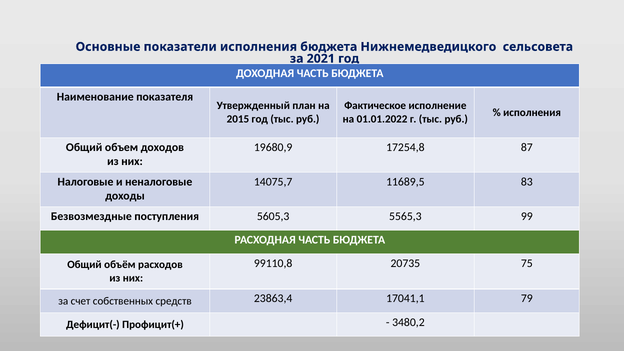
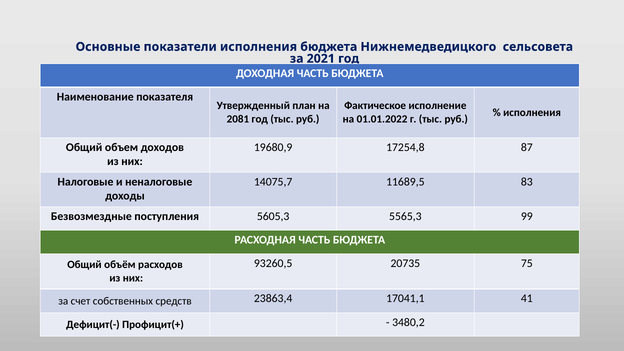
2015: 2015 -> 2081 (238, 119)
99110,8: 99110,8 -> 93260,5 (273, 263)
79: 79 -> 41 (527, 299)
